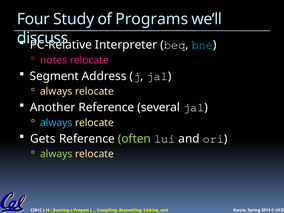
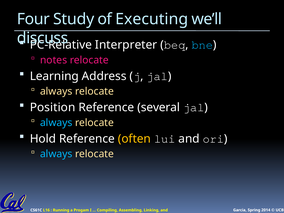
Programs: Programs -> Executing (152, 19)
Segment: Segment -> Learning (54, 76)
Another: Another -> Position (53, 107)
Gets: Gets -> Hold (43, 139)
often colour: light green -> yellow (134, 139)
always colour: light green -> light blue (56, 154)
